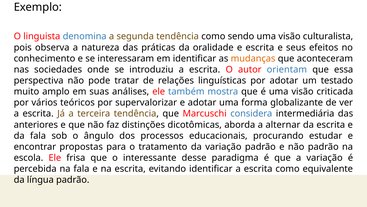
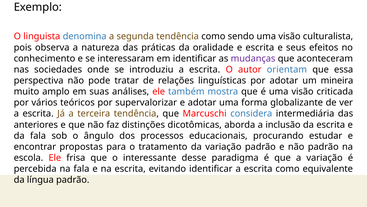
mudanças colour: orange -> purple (253, 58)
testado: testado -> mineira (337, 80)
alternar: alternar -> inclusão (283, 124)
